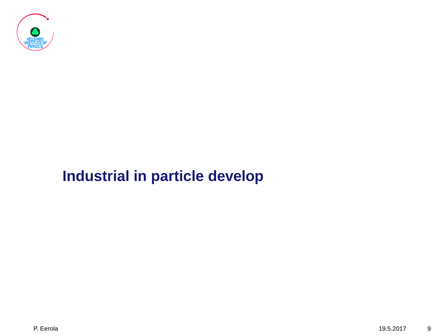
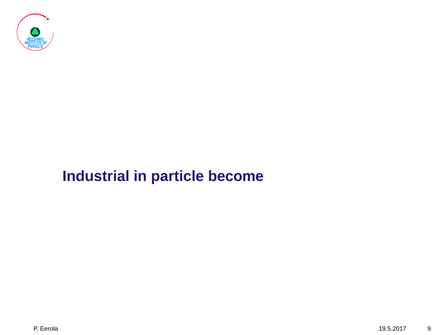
develop: develop -> become (236, 176)
